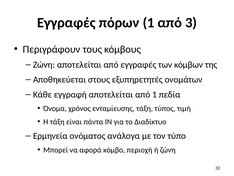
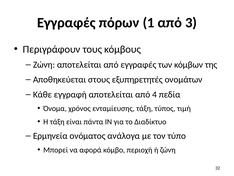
από 1: 1 -> 4 (155, 94)
